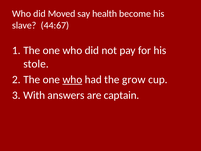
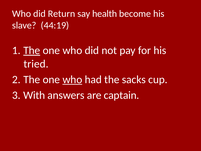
Moved: Moved -> Return (62, 14)
44:67: 44:67 -> 44:19 (55, 25)
The underline: none -> present (32, 50)
stole: stole -> tried (36, 64)
grow: grow -> sacks (134, 79)
